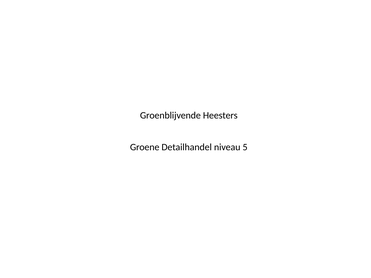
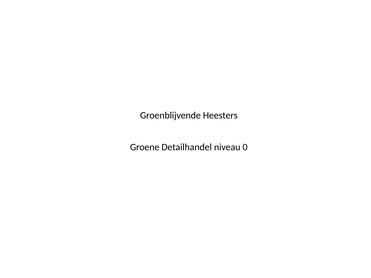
5: 5 -> 0 (245, 147)
